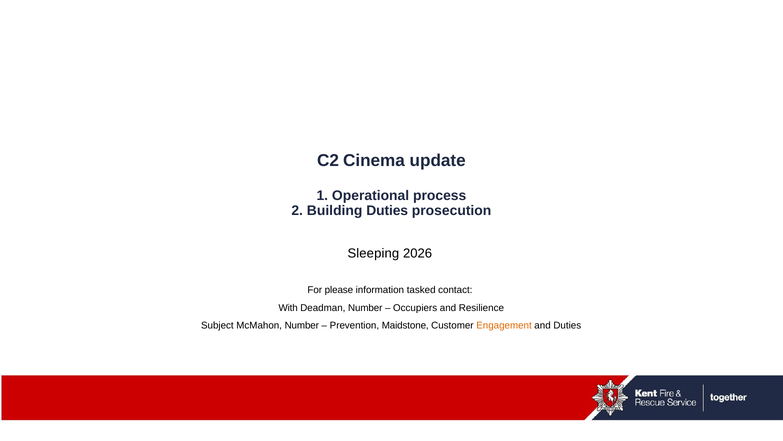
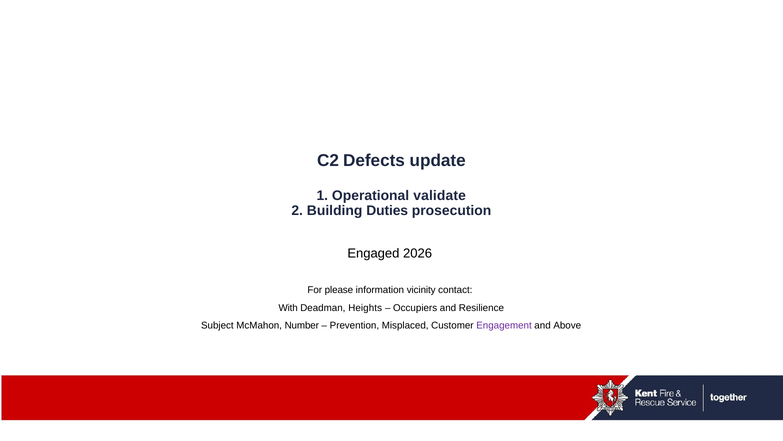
Cinema: Cinema -> Defects (374, 160)
process: process -> validate (440, 196)
Sleeping: Sleeping -> Engaged (373, 253)
tasked: tasked -> vicinity (421, 290)
Deadman Number: Number -> Heights (365, 307)
Maidstone: Maidstone -> Misplaced (405, 325)
Engagement colour: orange -> purple (504, 325)
and Duties: Duties -> Above (567, 325)
